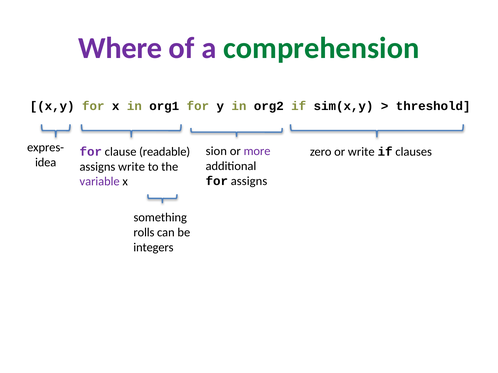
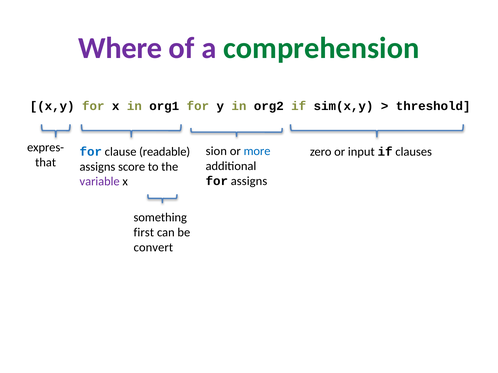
more colour: purple -> blue (257, 151)
or write: write -> input (361, 152)
for colour: purple -> blue (91, 152)
idea: idea -> that (46, 163)
assigns write: write -> score (132, 167)
rolls: rolls -> first (144, 233)
integers: integers -> convert (153, 248)
